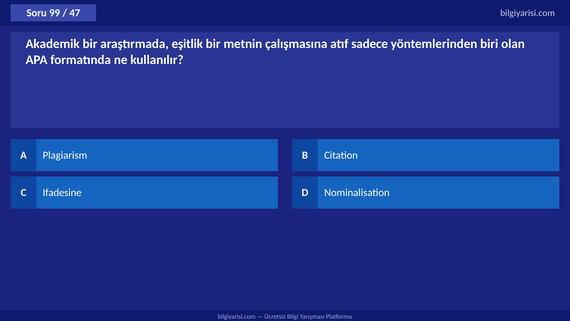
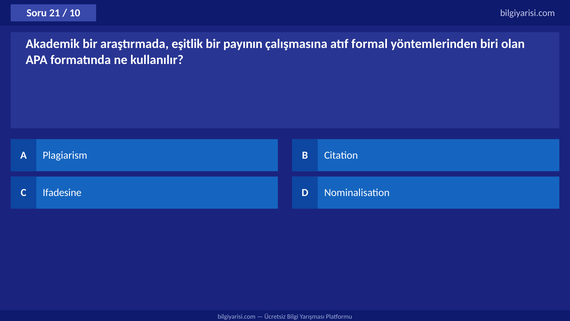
99: 99 -> 21 (55, 13)
47: 47 -> 10 (75, 13)
metnin: metnin -> payının (243, 44)
sadece: sadece -> formal (370, 44)
